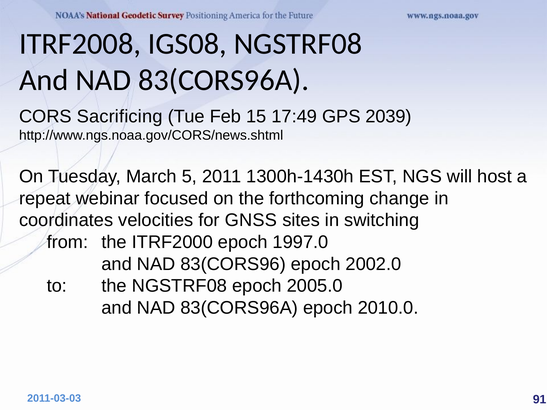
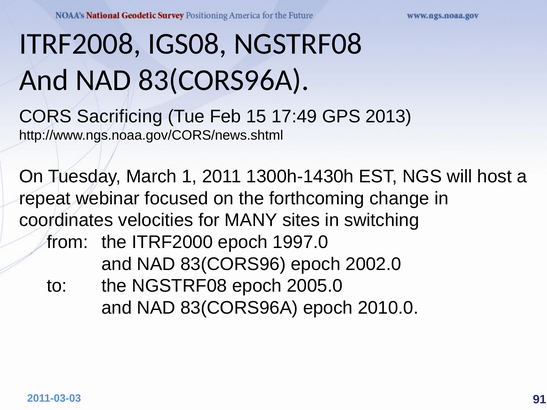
2039: 2039 -> 2013 (388, 116)
5: 5 -> 1 (189, 177)
GNSS: GNSS -> MANY (251, 220)
